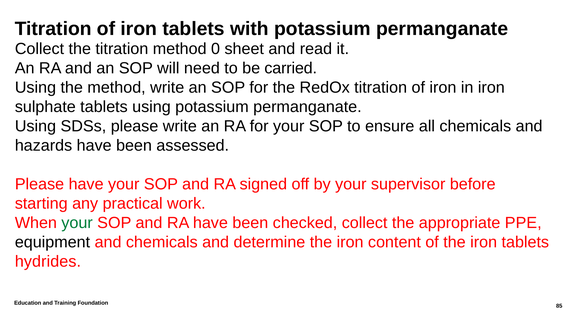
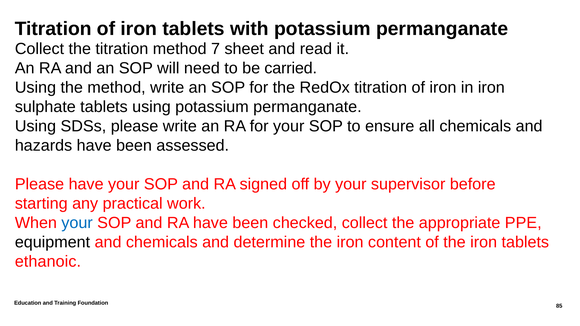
0: 0 -> 7 (216, 49)
your colour: green -> blue (77, 223)
hydrides: hydrides -> ethanoic (48, 262)
